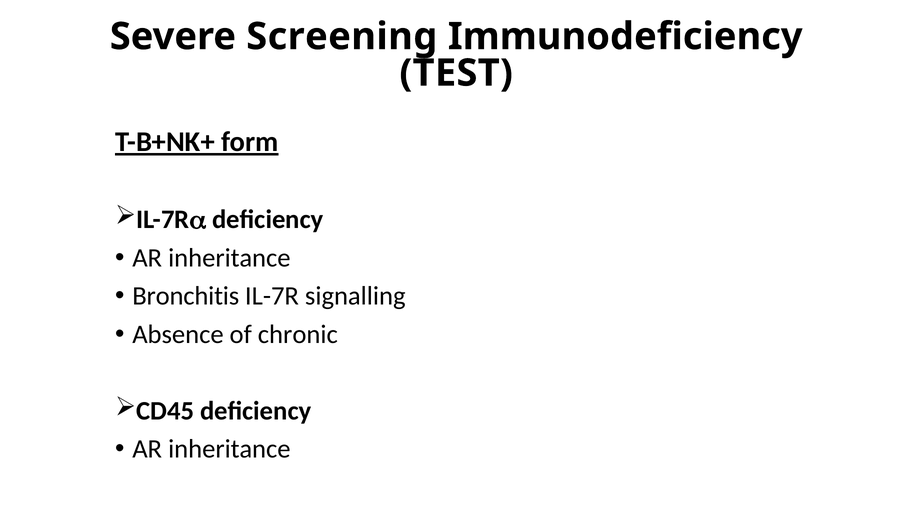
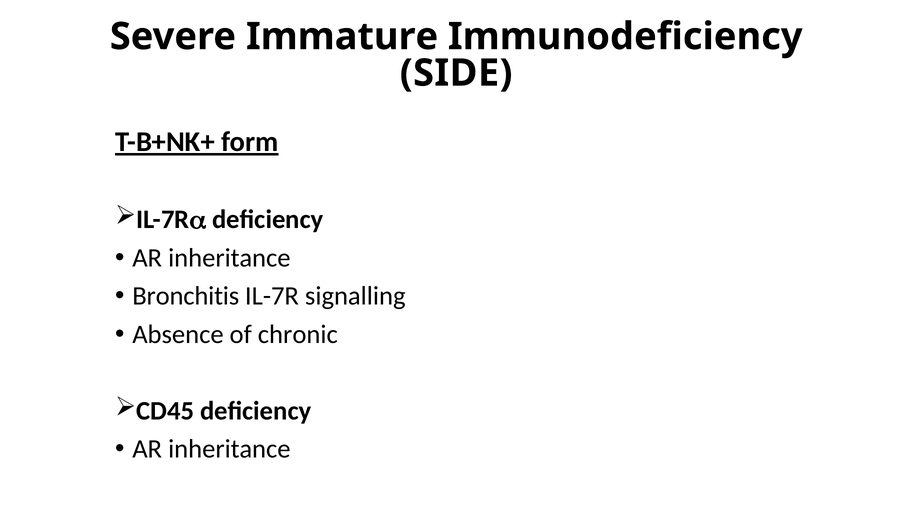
Screening: Screening -> Immature (342, 37)
TEST: TEST -> SIDE (456, 73)
